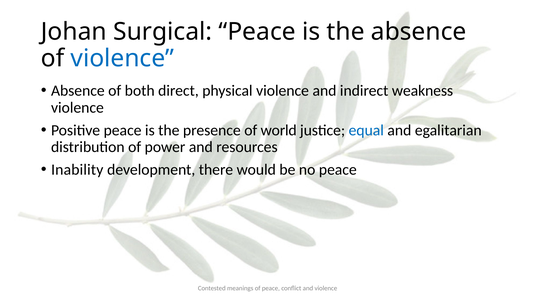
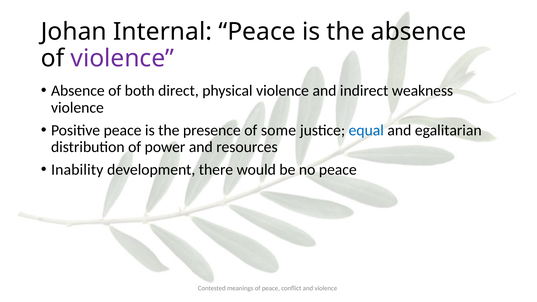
Surgical: Surgical -> Internal (163, 32)
violence colour: blue -> purple (122, 58)
world: world -> some (279, 130)
